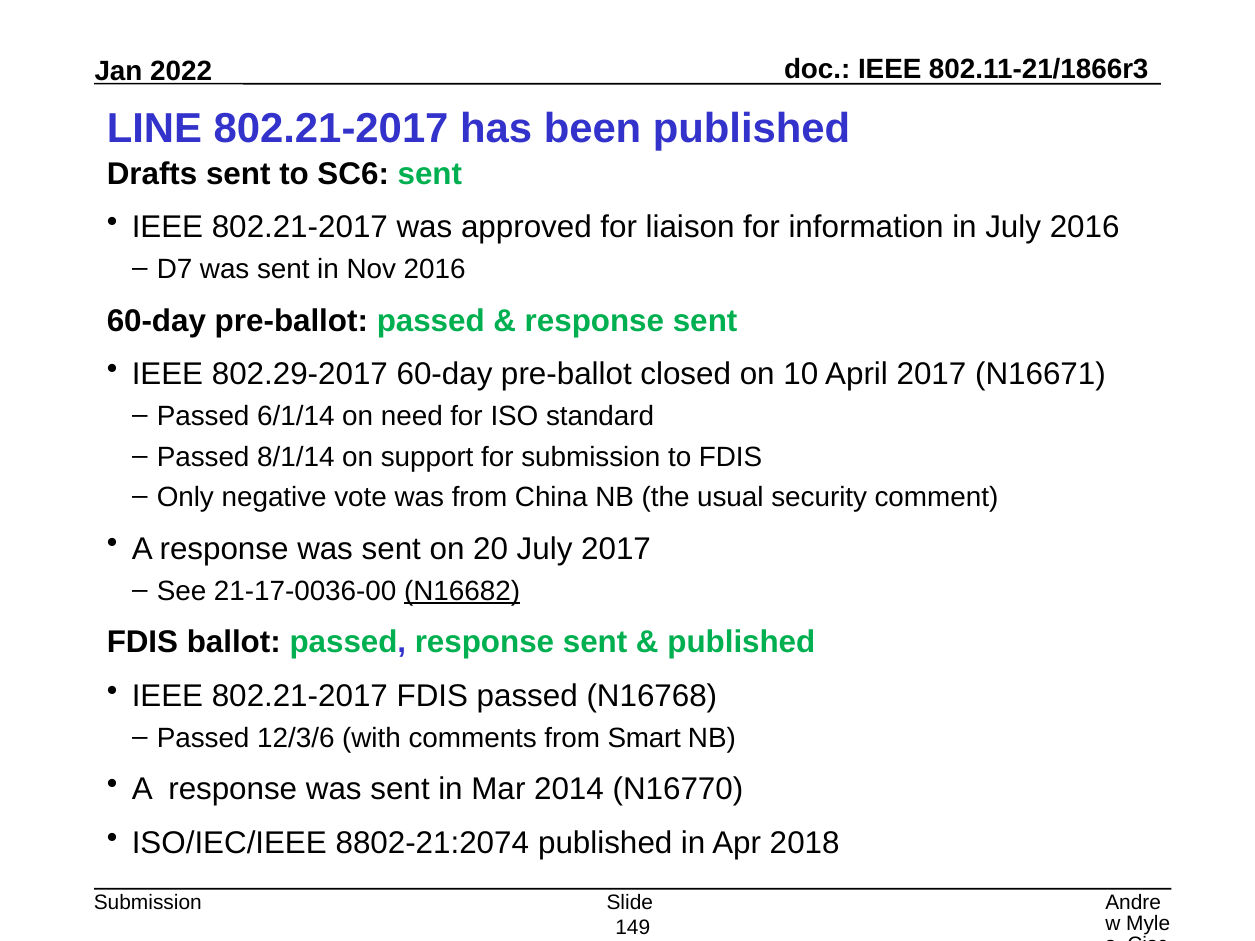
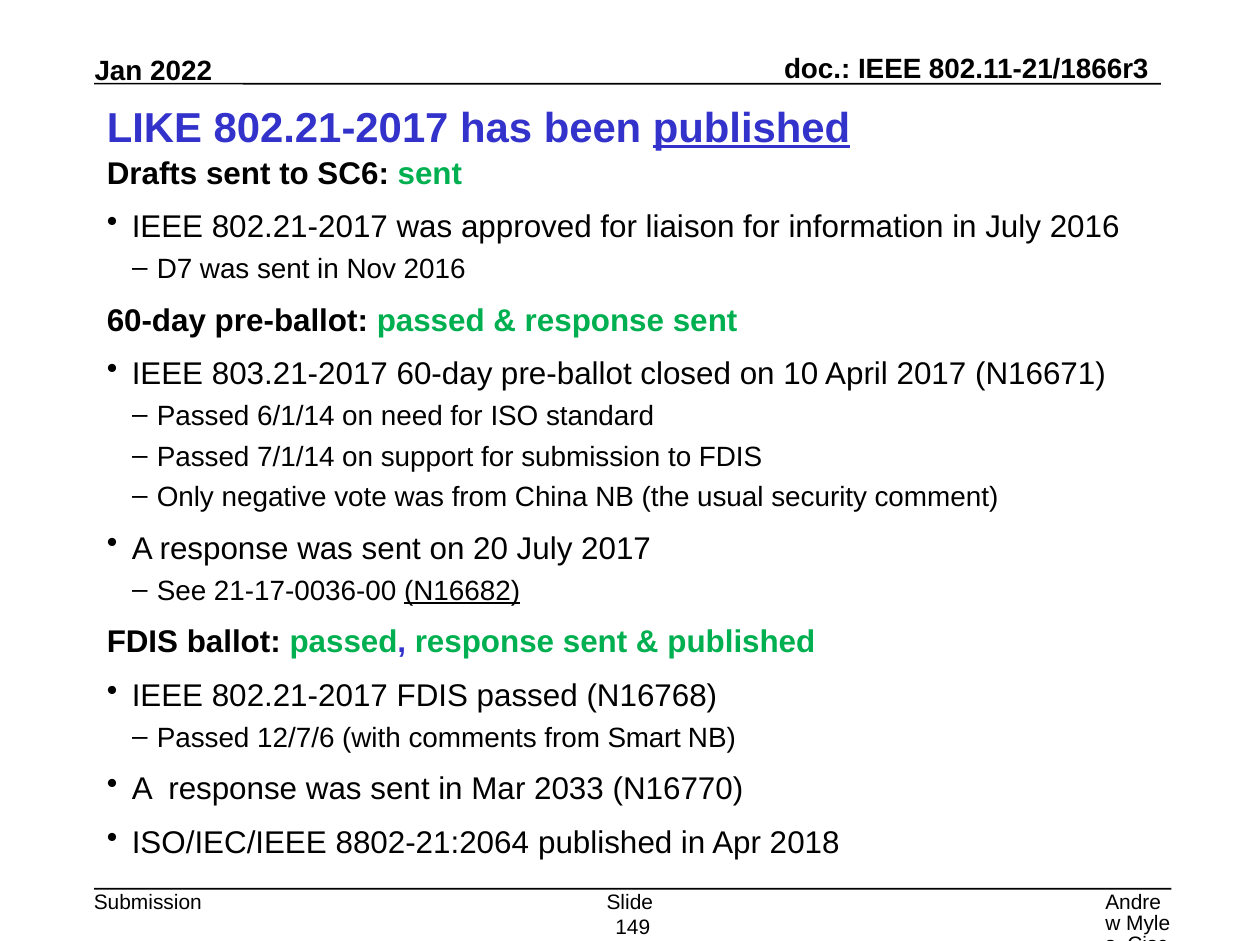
LINE: LINE -> LIKE (154, 128)
published underline: none -> present (752, 128)
802.29-2017: 802.29-2017 -> 803.21-2017 (300, 374)
8/1/14: 8/1/14 -> 7/1/14 (296, 457)
12/3/6: 12/3/6 -> 12/7/6 (296, 738)
2014: 2014 -> 2033 (569, 790)
8802-21:2074: 8802-21:2074 -> 8802-21:2064 (432, 843)
